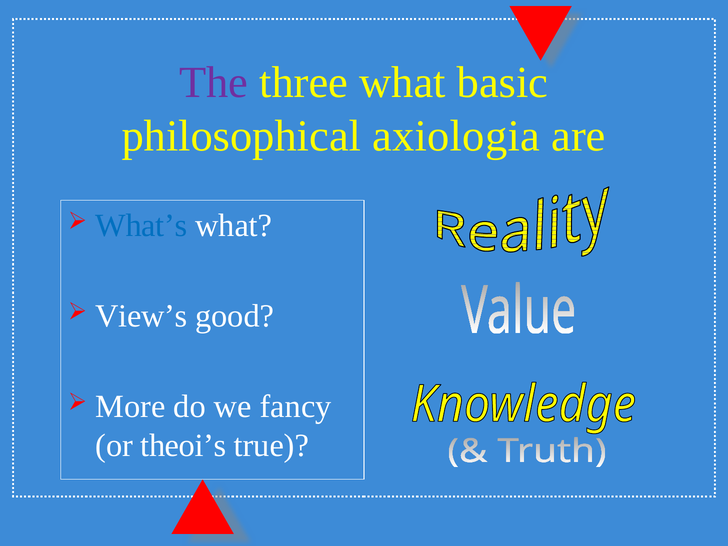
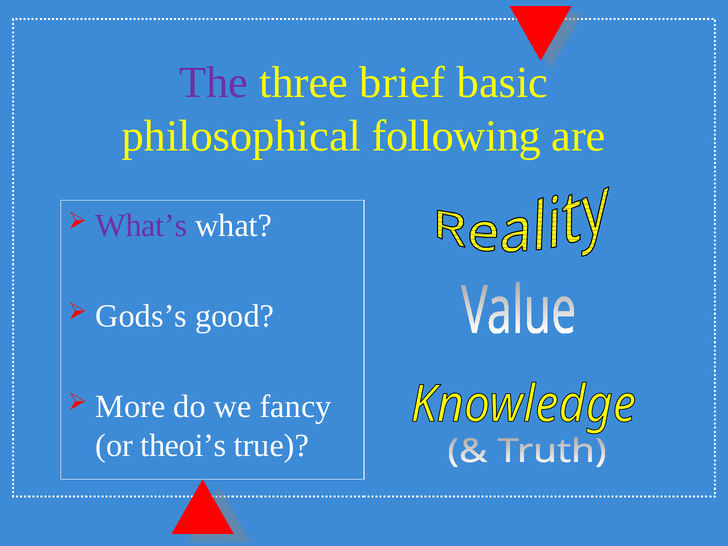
three what: what -> brief (402, 83)
axiologia: axiologia -> following (456, 136)
What’s colour: blue -> purple (141, 226)
View’s: View’s -> Gods’s (141, 316)
